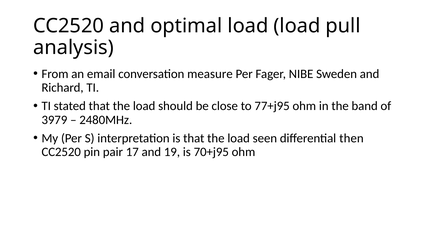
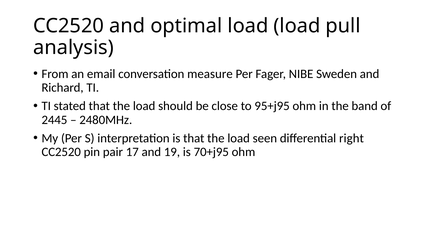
77+j95: 77+j95 -> 95+j95 (272, 106)
3979: 3979 -> 2445 (54, 120)
then: then -> right (351, 138)
